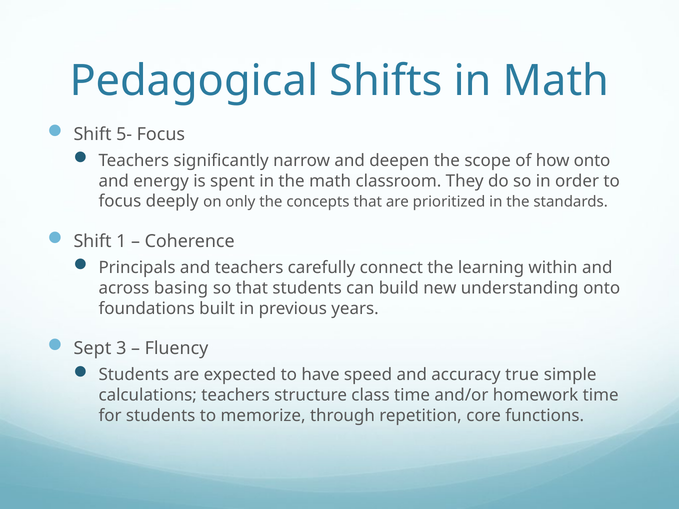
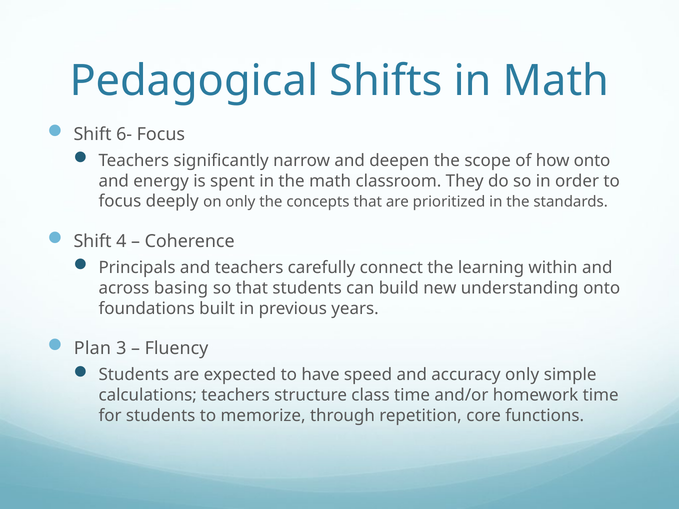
5-: 5- -> 6- (124, 134)
1: 1 -> 4 (121, 241)
Sept: Sept -> Plan (92, 349)
accuracy true: true -> only (522, 375)
